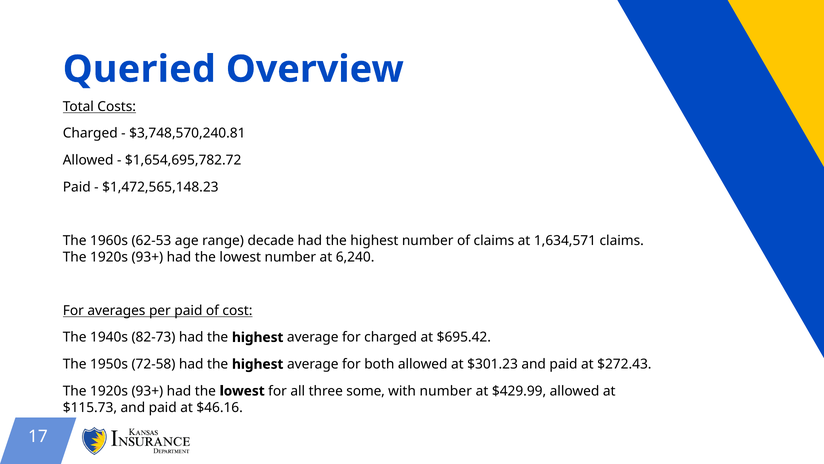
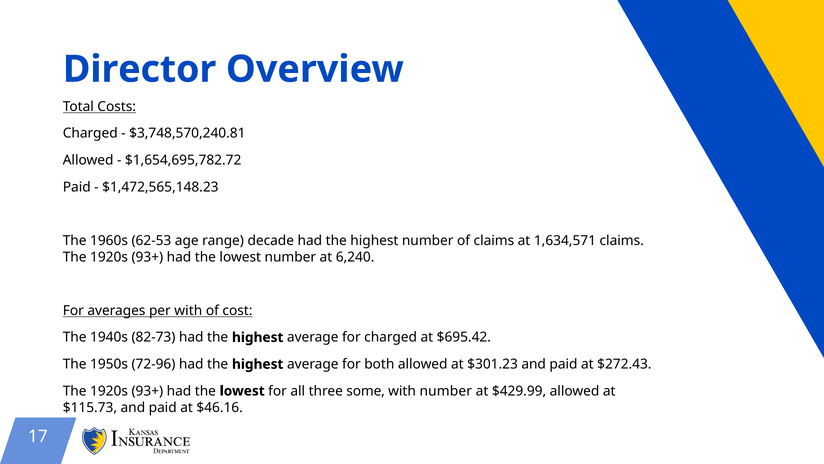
Queried: Queried -> Director (140, 69)
per paid: paid -> with (188, 310)
72-58: 72-58 -> 72-96 (153, 364)
